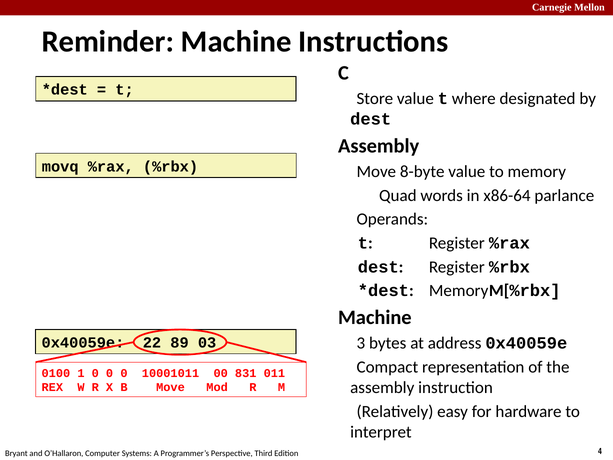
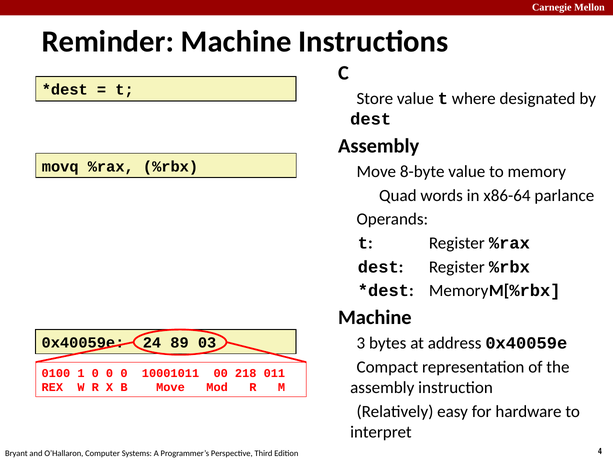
22: 22 -> 24 (152, 343)
831: 831 -> 218 (246, 373)
